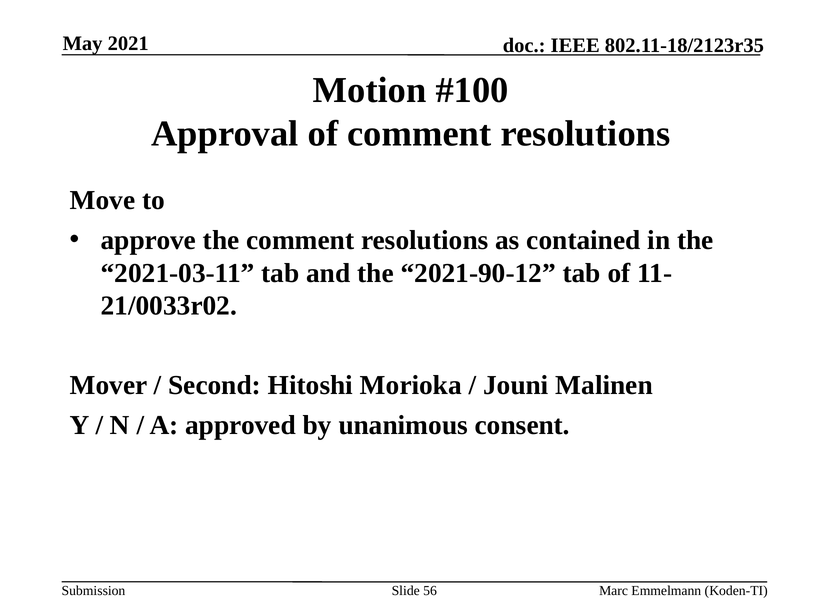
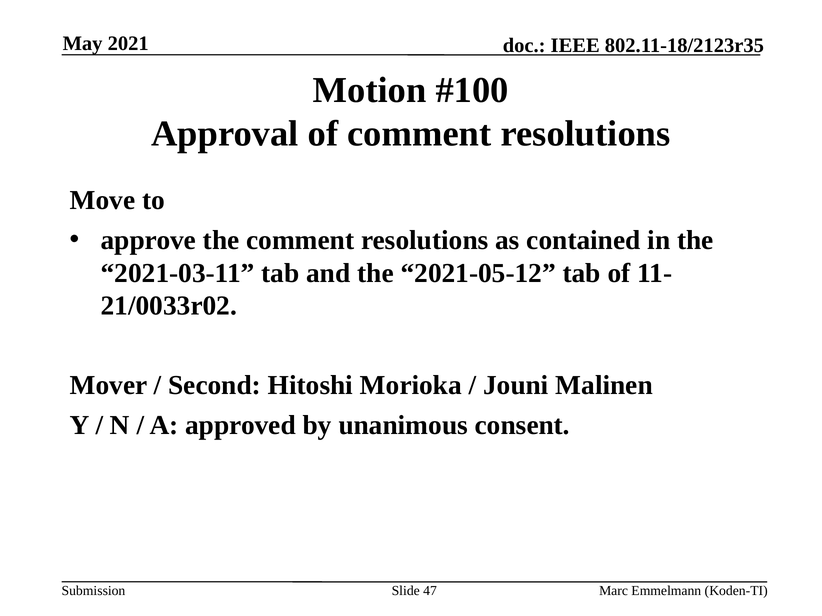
2021-90-12: 2021-90-12 -> 2021-05-12 (478, 273)
56: 56 -> 47 (430, 591)
